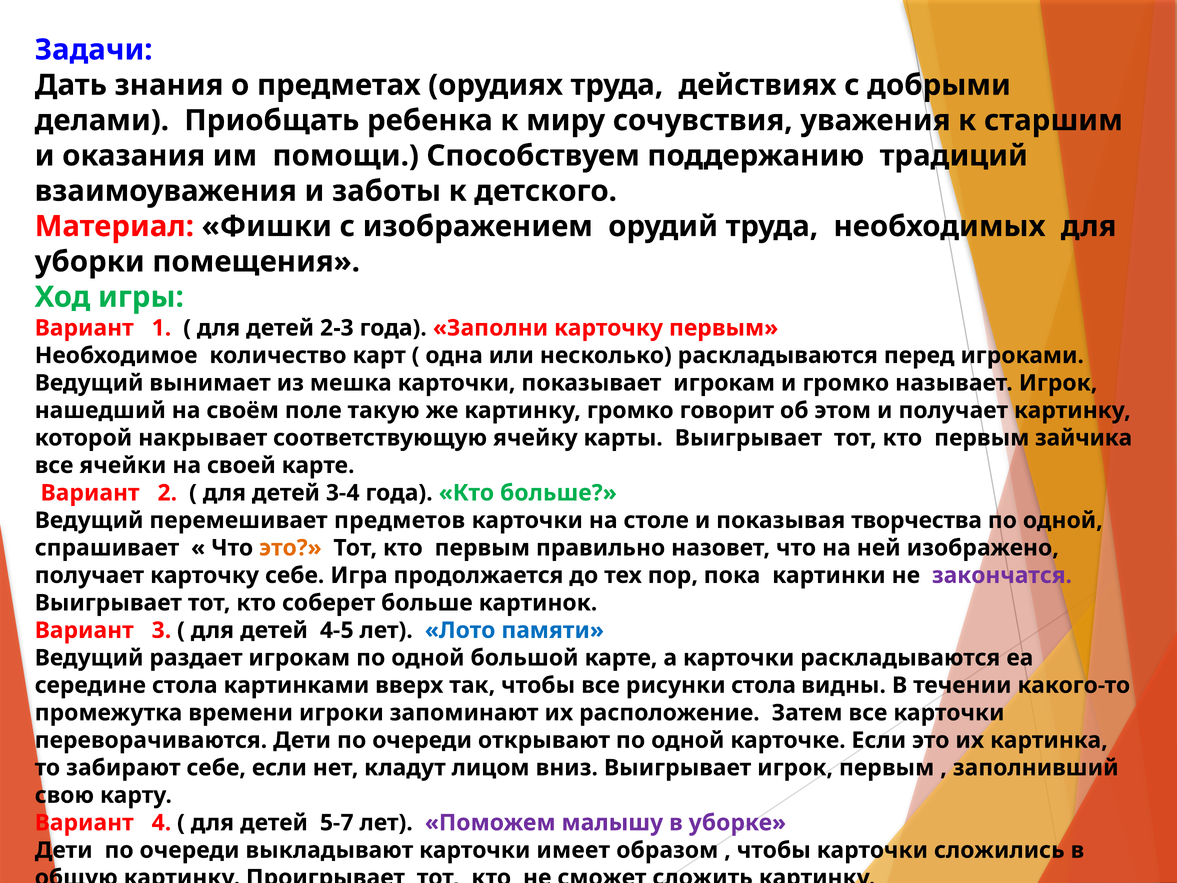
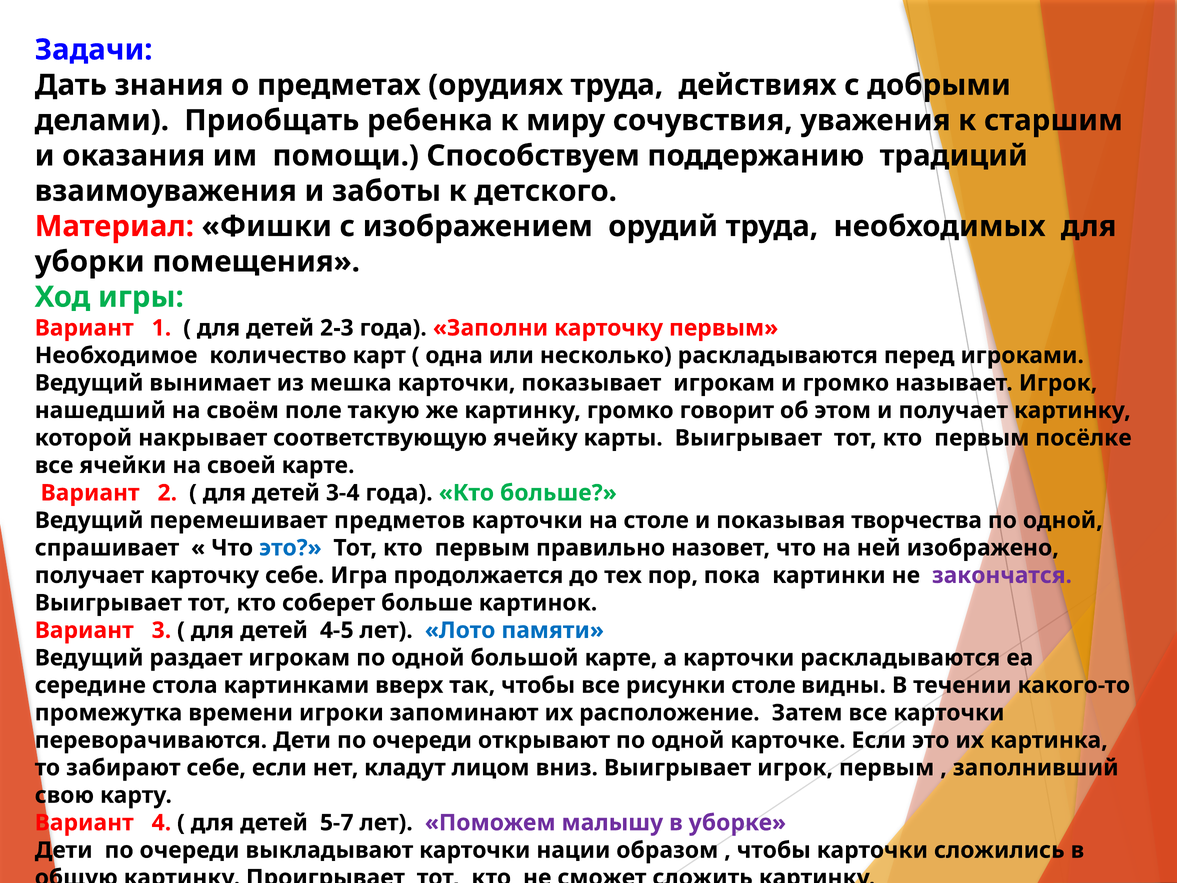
зайчика: зайчика -> посёлке (1083, 438)
это colour: orange -> blue (290, 548)
рисунки стола: стола -> столе (763, 685)
имеет: имеет -> нации (573, 850)
